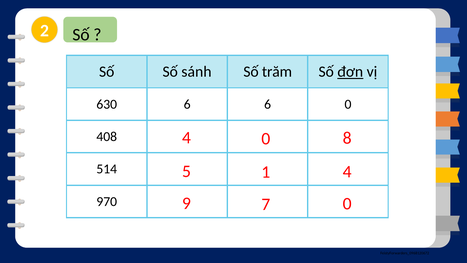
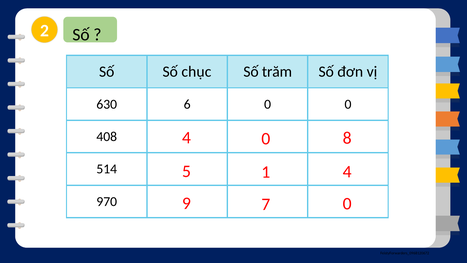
sánh: sánh -> chục (196, 72)
đơn underline: present -> none (350, 72)
6 6: 6 -> 0 (268, 104)
